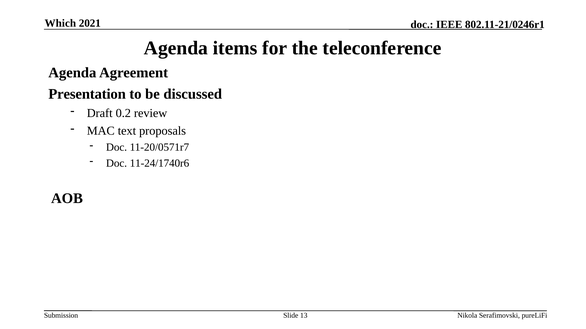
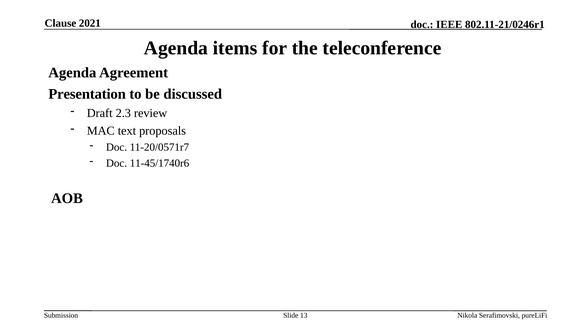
Which: Which -> Clause (60, 23)
0.2: 0.2 -> 2.3 (123, 113)
11-24/1740r6: 11-24/1740r6 -> 11-45/1740r6 (159, 163)
